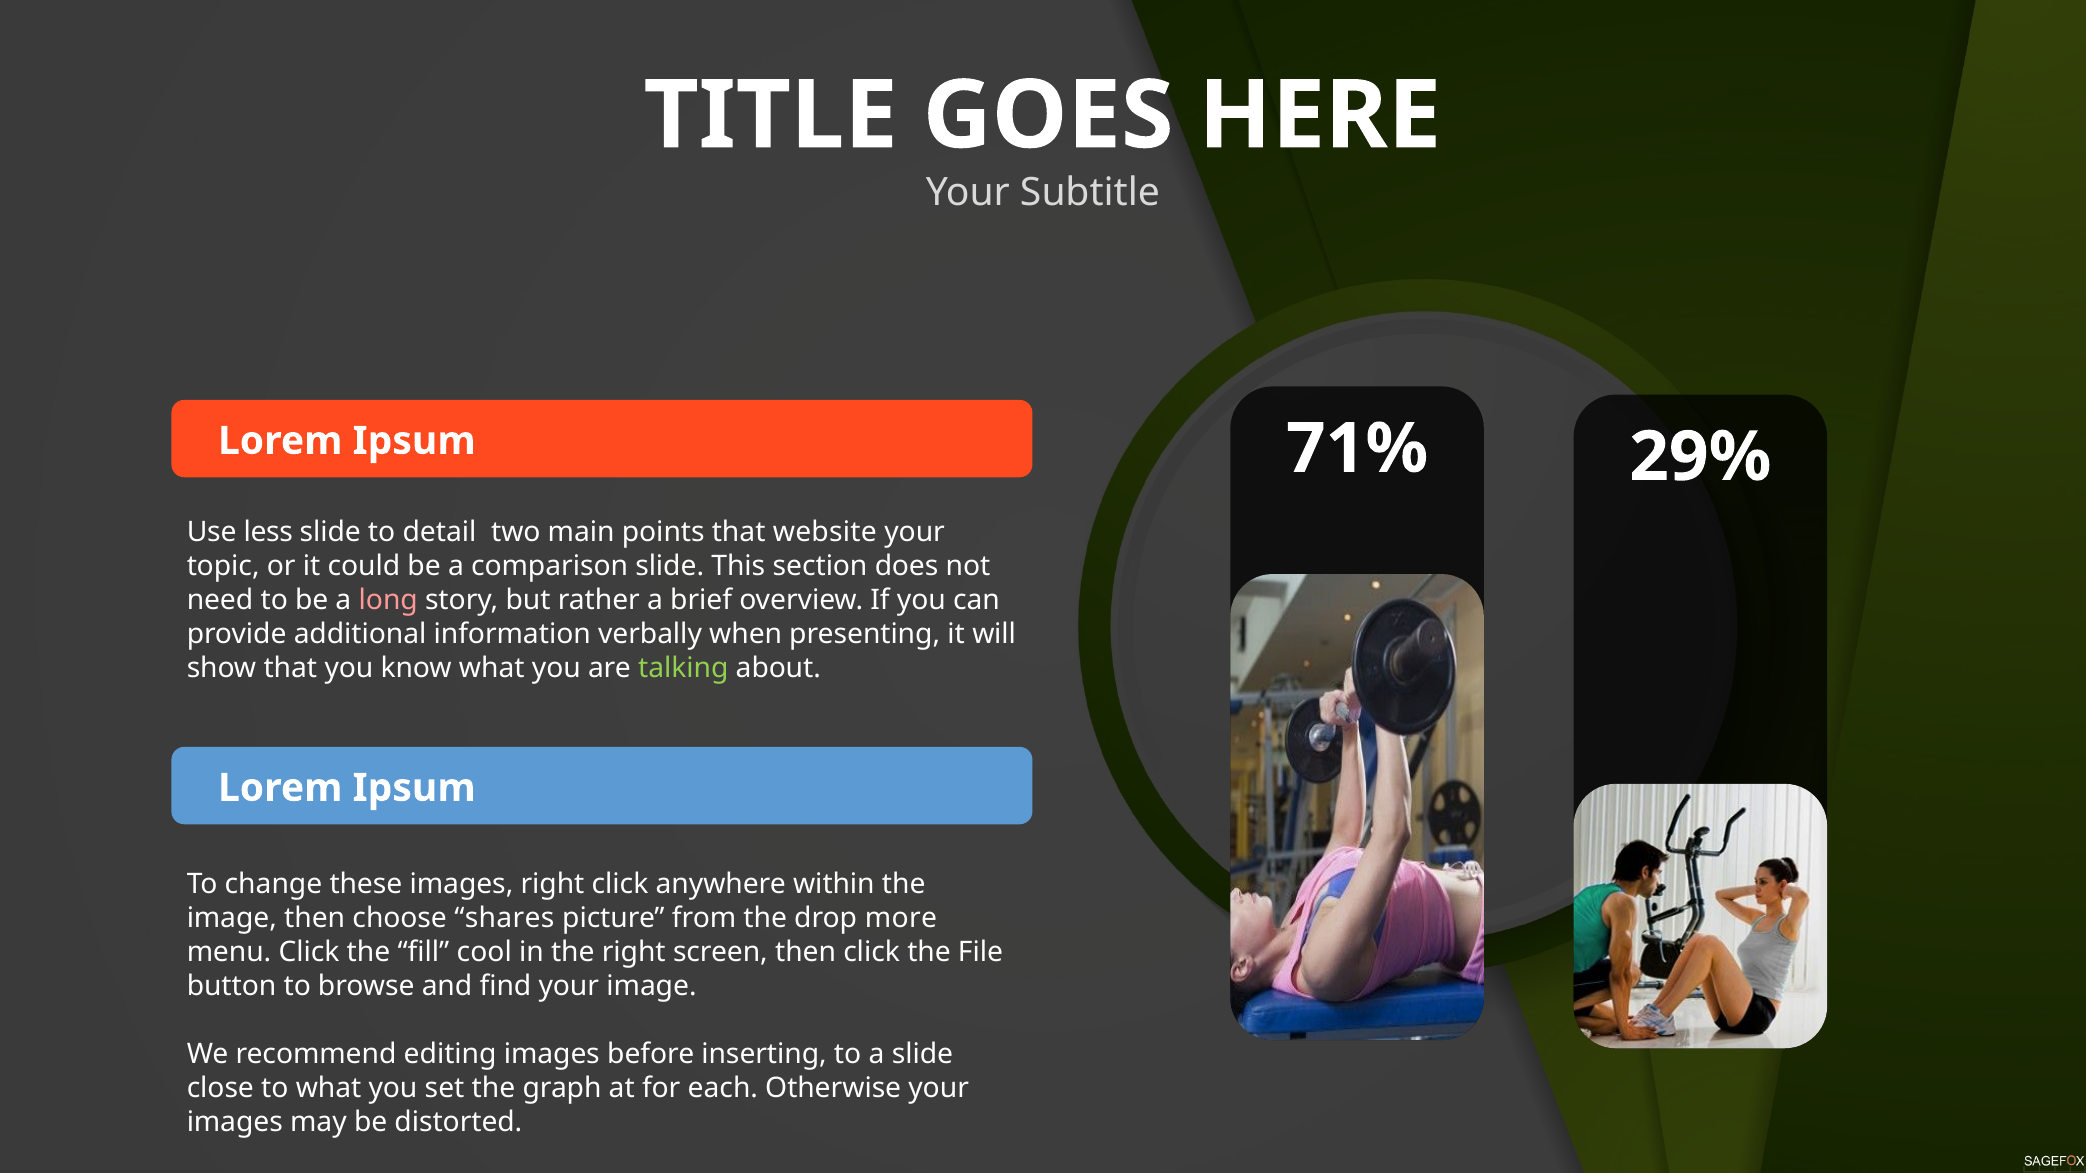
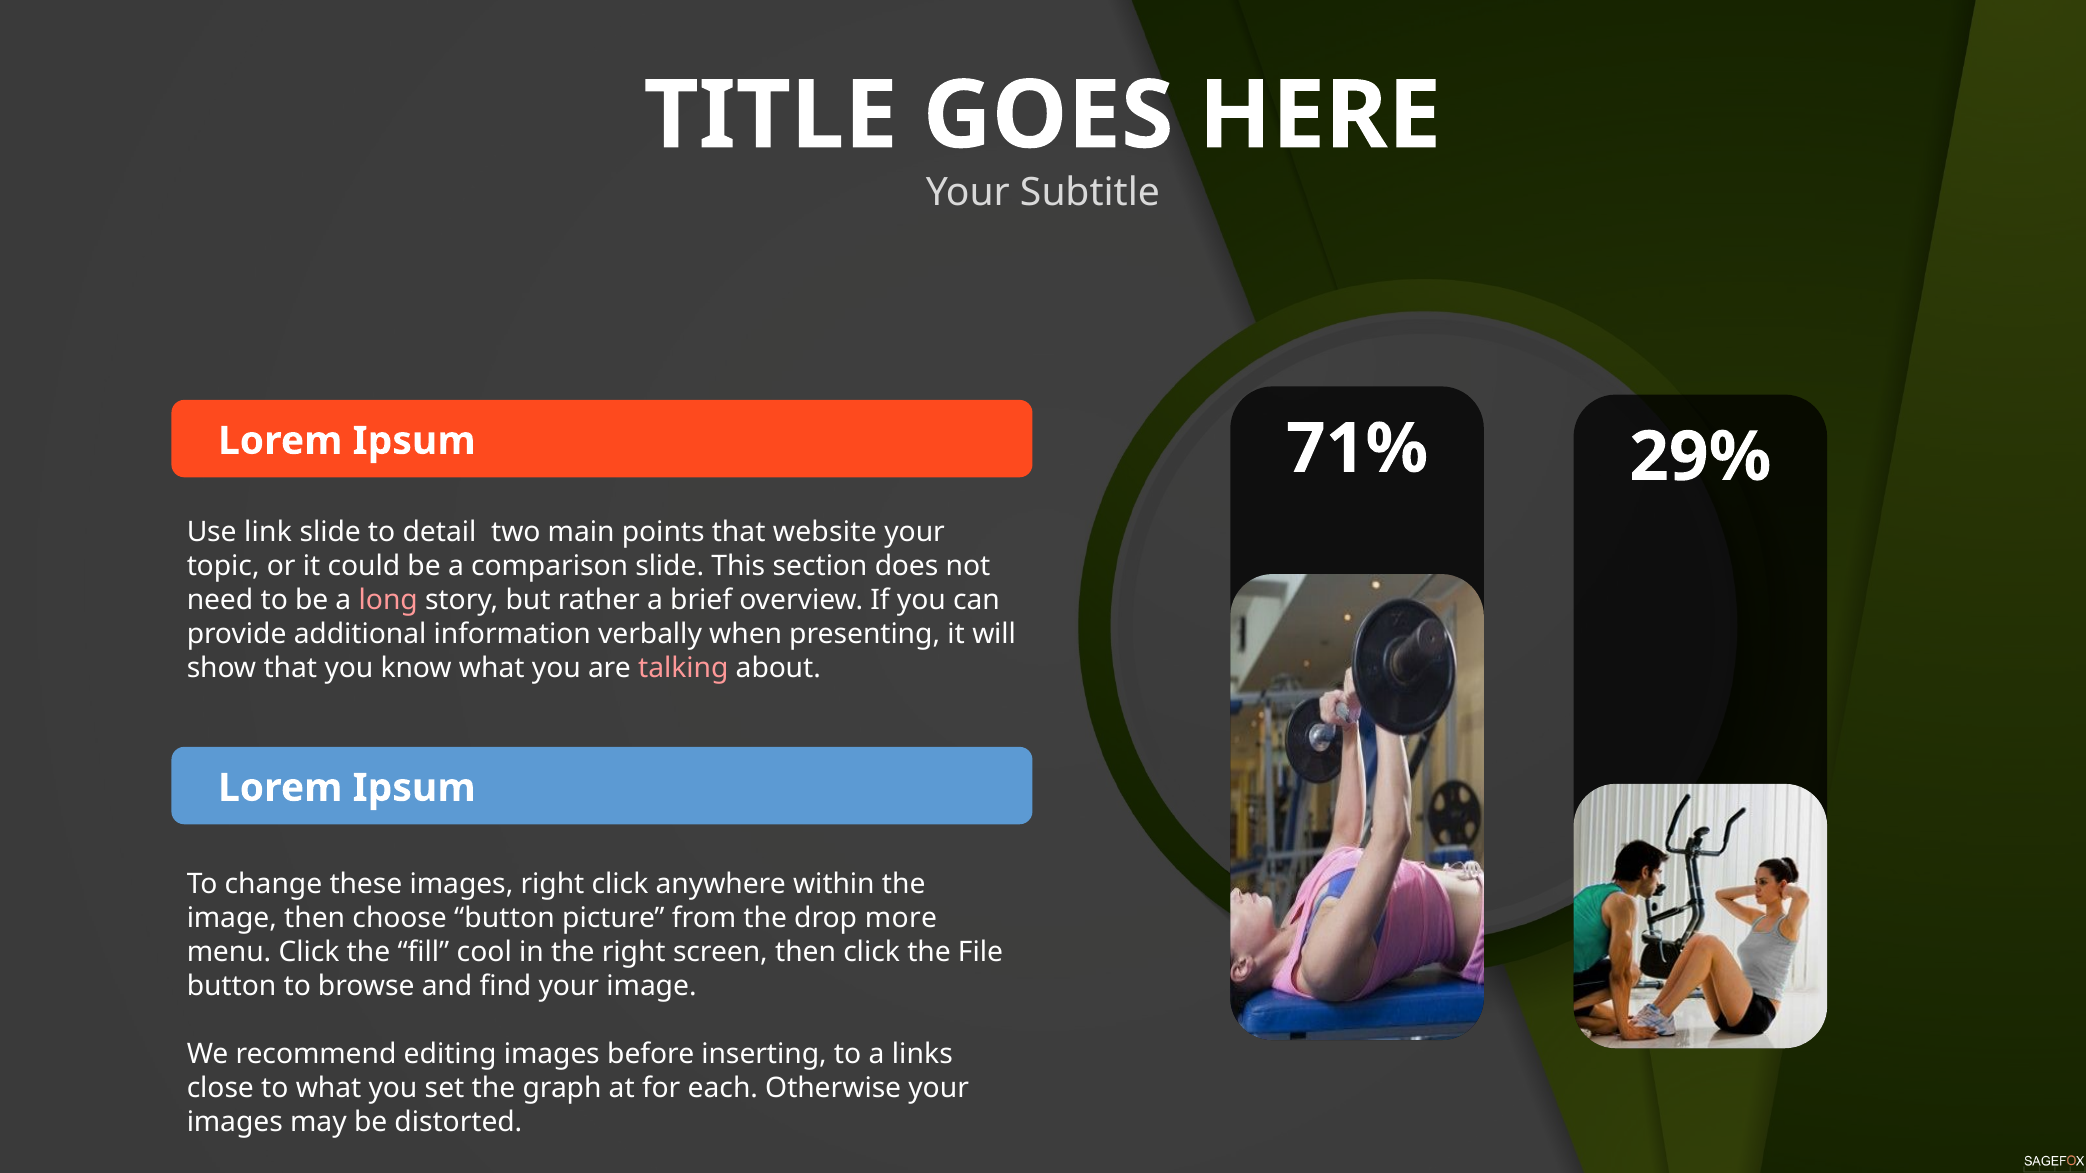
less: less -> link (268, 533)
talking colour: light green -> pink (683, 669)
choose shares: shares -> button (504, 919)
a slide: slide -> links (922, 1054)
